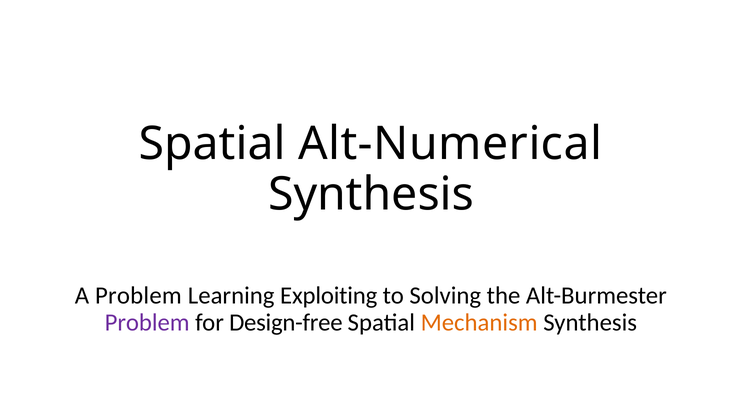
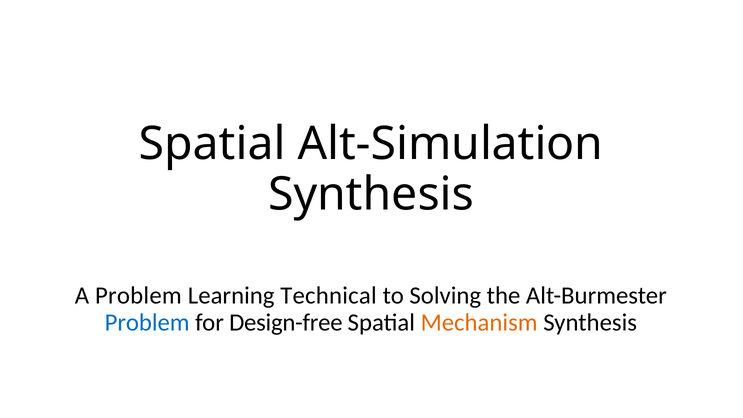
Alt-Numerical: Alt-Numerical -> Alt-Simulation (450, 144)
Exploiting: Exploiting -> Technical (328, 296)
Problem colour: purple -> blue (147, 322)
